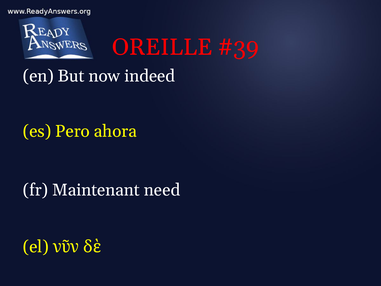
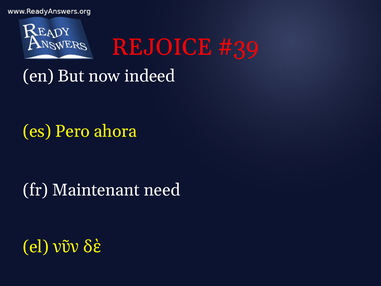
OREILLE: OREILLE -> REJOICE (162, 47)
